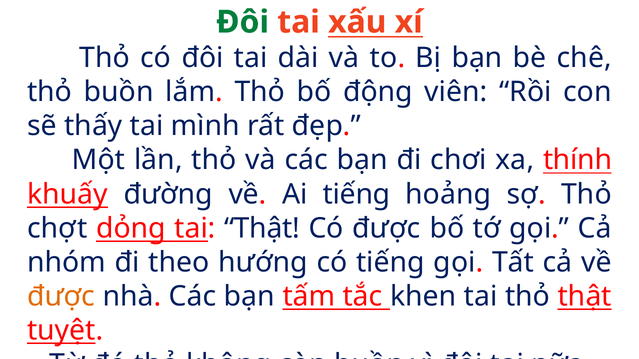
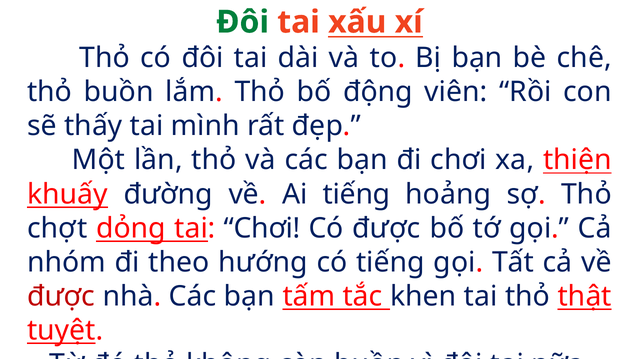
thính: thính -> thiện (577, 160)
tai Thật: Thật -> Chơi (262, 228)
được colour: orange -> red (61, 297)
